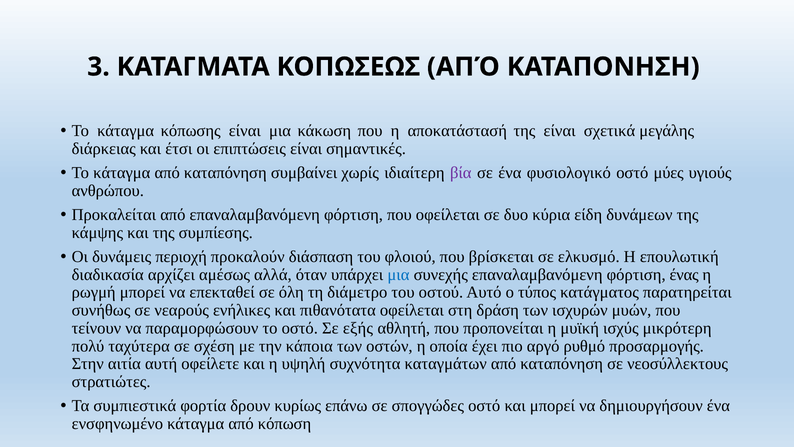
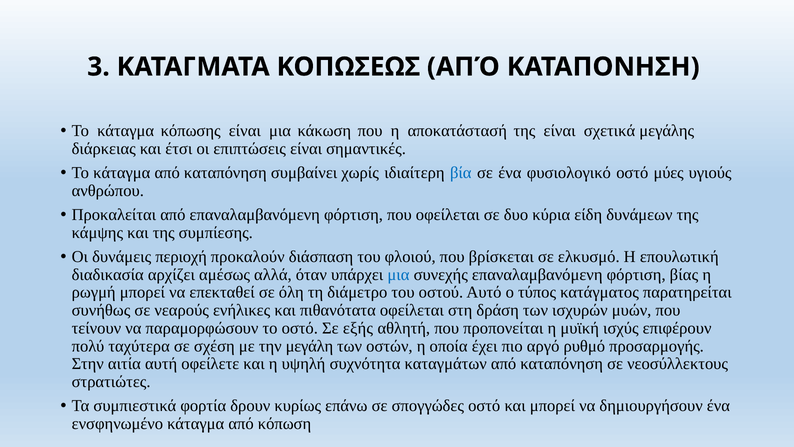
βία colour: purple -> blue (461, 173)
ένας: ένας -> βίας (684, 274)
μικρότερη: μικρότερη -> επιφέρουν (677, 328)
κάποια: κάποια -> μεγάλη (309, 346)
